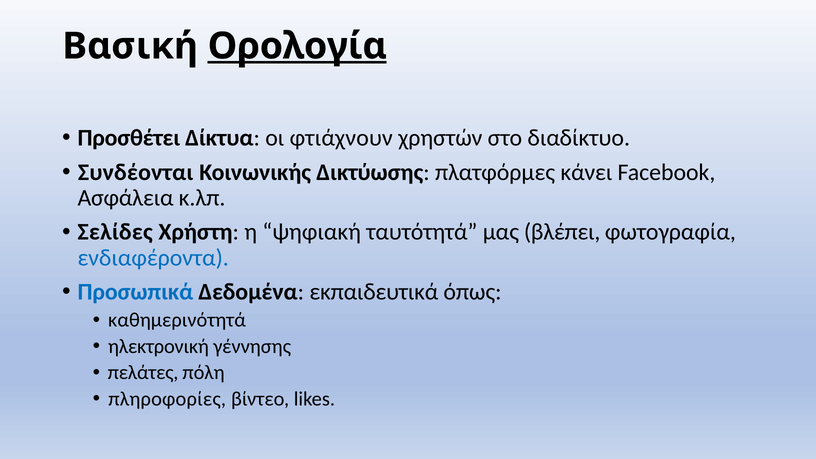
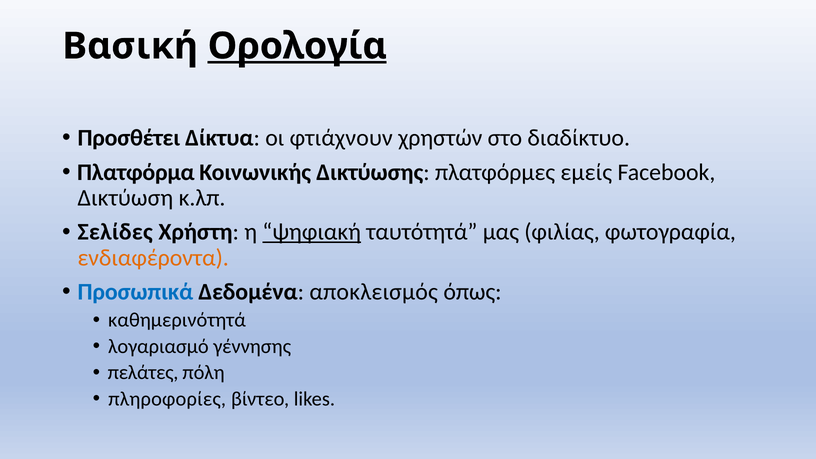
Συνδέονται: Συνδέονται -> Πλατφόρμα (136, 172)
κάνει: κάνει -> εμείς (586, 172)
Ασφάλεια: Ασφάλεια -> Δικτύωση (125, 198)
ψηφιακή underline: none -> present (312, 232)
βλέπει: βλέπει -> φιλίας (562, 232)
ενδιαφέροντα colour: blue -> orange (153, 258)
εκπαιδευτικά: εκπαιδευτικά -> αποκλεισμός (374, 292)
ηλεκτρονική: ηλεκτρονική -> λογαριασμό (158, 346)
